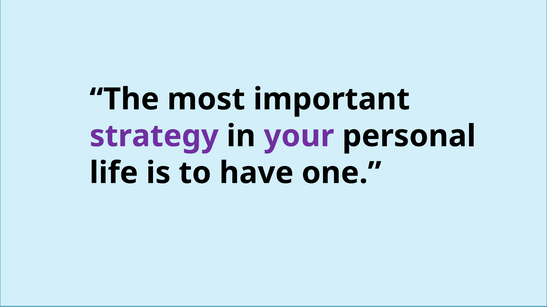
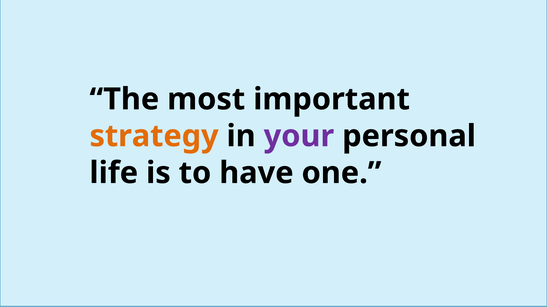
strategy colour: purple -> orange (154, 136)
